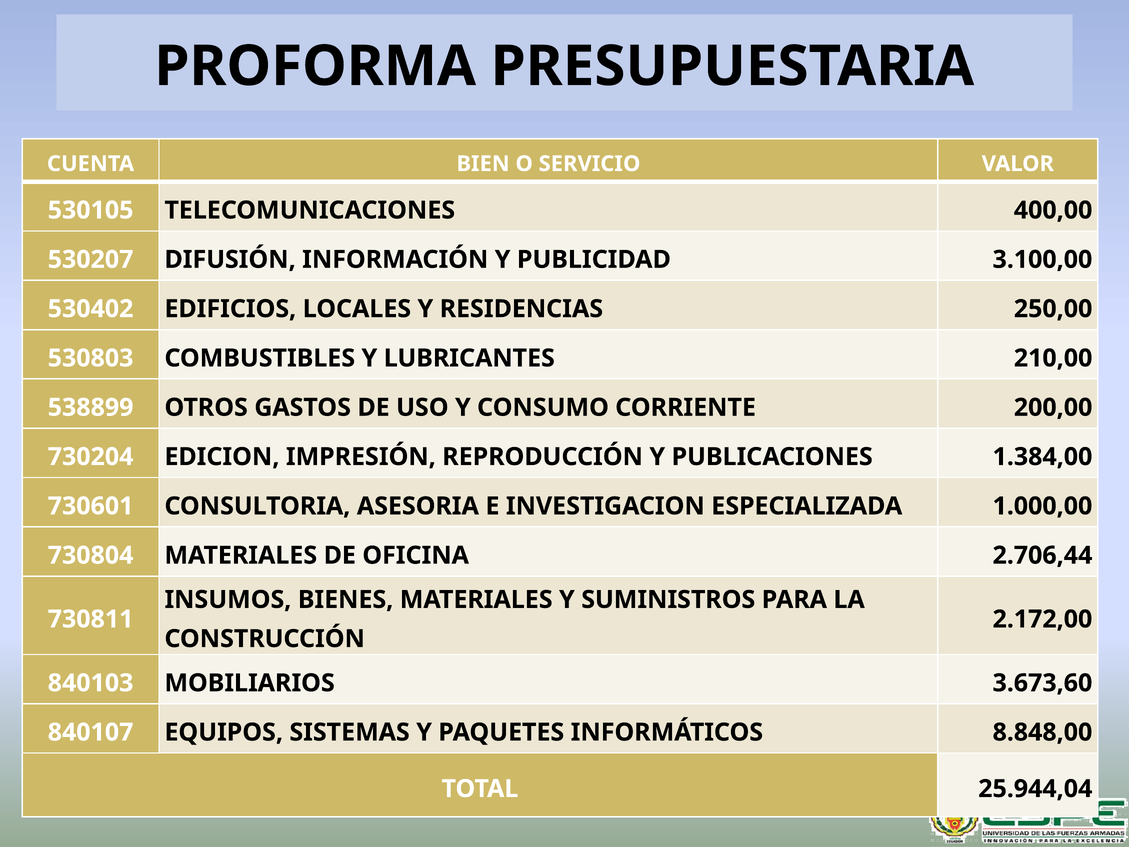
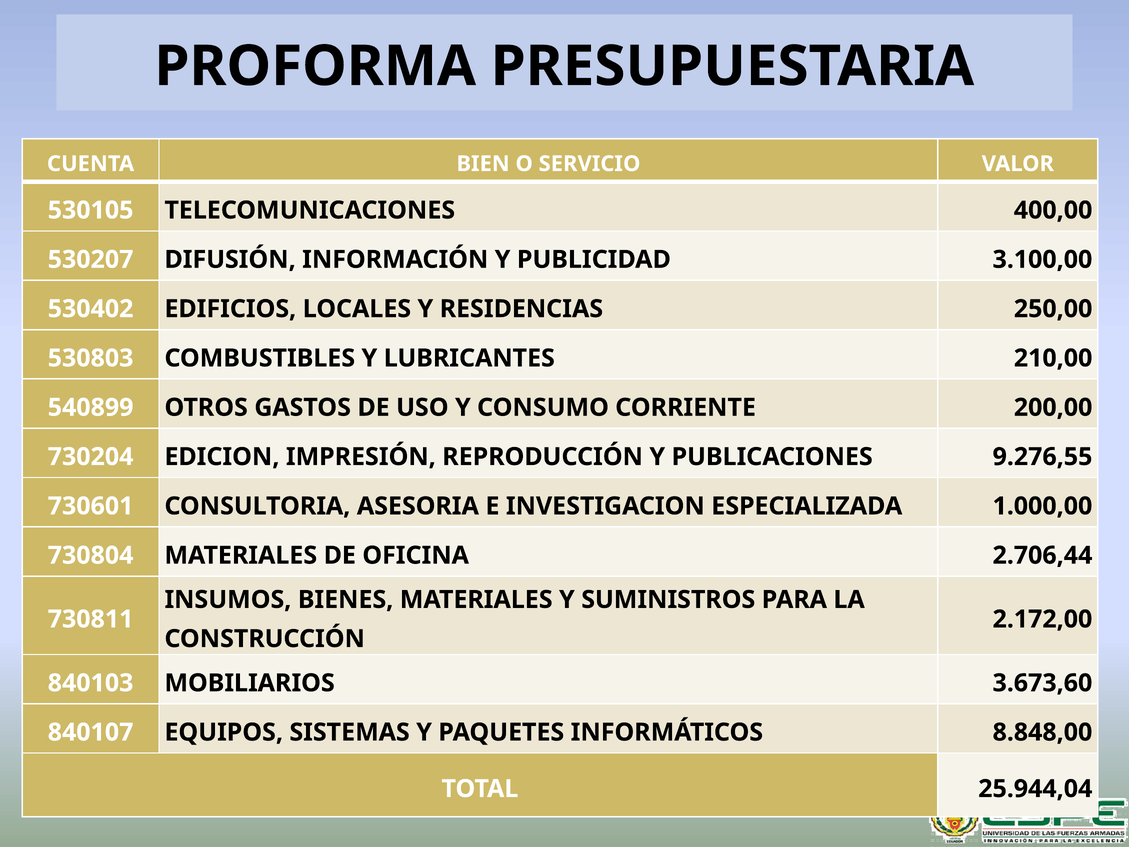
538899: 538899 -> 540899 (91, 407)
1.384,00: 1.384,00 -> 9.276,55 (1042, 457)
